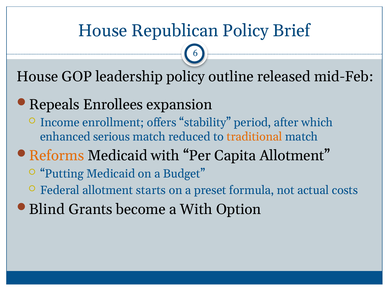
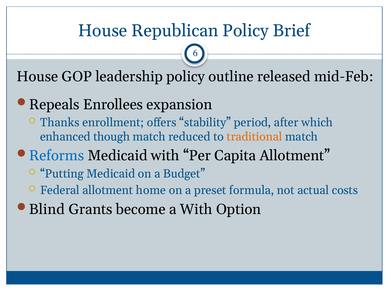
Income: Income -> Thanks (60, 123)
serious: serious -> though (112, 137)
Reforms colour: orange -> blue (57, 156)
starts: starts -> home (151, 191)
